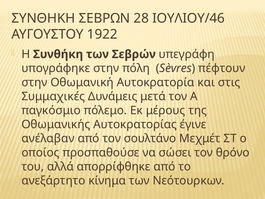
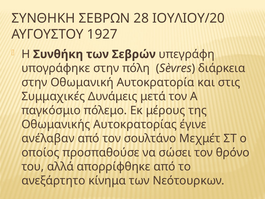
ΙΟΥΛΙΟΥ/46: ΙΟΥΛΙΟΥ/46 -> ΙΟΥΛΙΟΥ/20 (188, 18)
1922: 1922 -> 1927 (102, 34)
πέφτουν: πέφτουν -> διάρκεια (222, 68)
